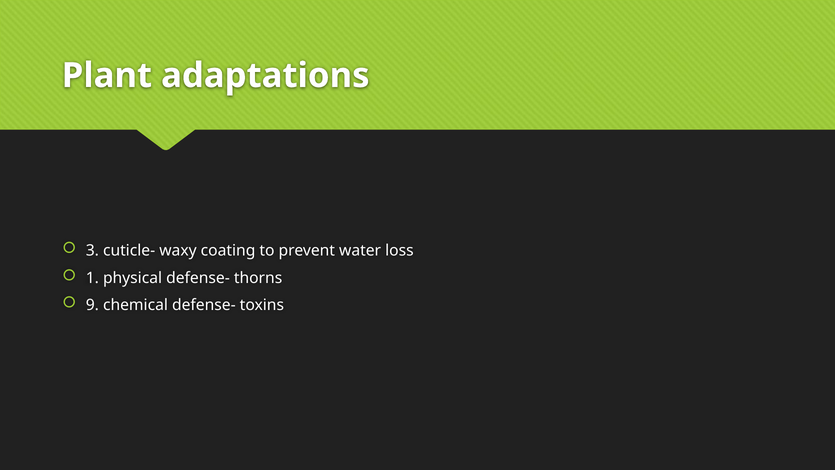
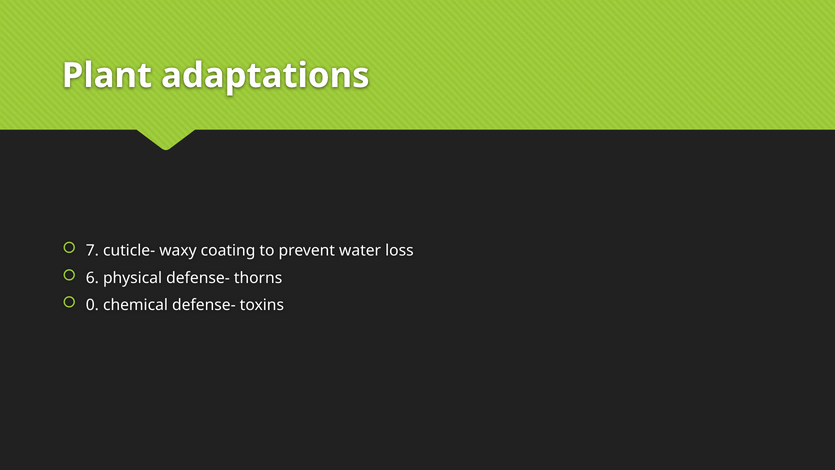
3: 3 -> 7 (92, 251)
1: 1 -> 6 (92, 278)
9: 9 -> 0 (92, 305)
